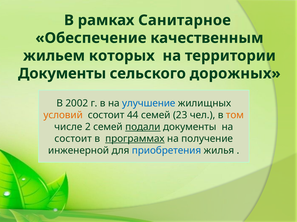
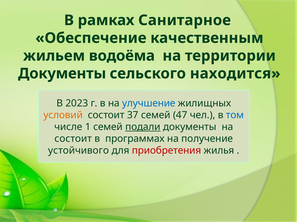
которых: которых -> водоёма (122, 56)
дорожных: дорожных -> находится (235, 74)
2002: 2002 -> 2023 (77, 104)
44: 44 -> 37 (133, 115)
23: 23 -> 47 (180, 115)
том colour: orange -> blue (235, 115)
2: 2 -> 1 (88, 127)
программах underline: present -> none (135, 139)
инженерной: инженерной -> устойчивого (79, 151)
приобретения colour: blue -> red (167, 151)
